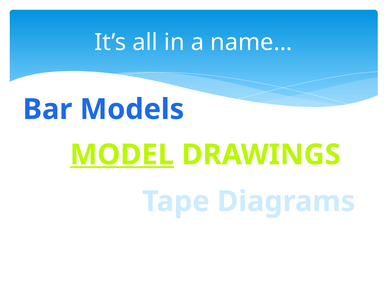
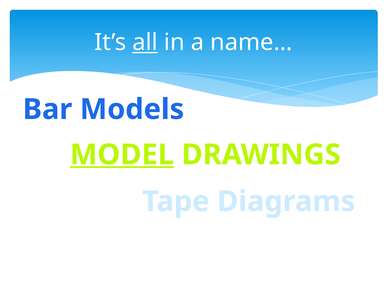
all underline: none -> present (145, 42)
